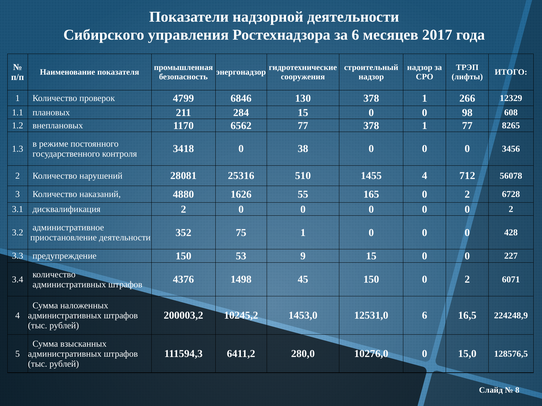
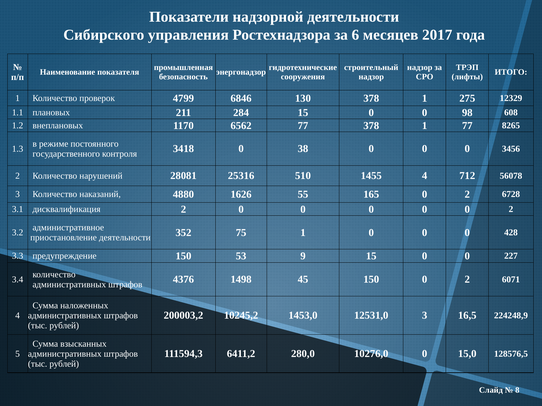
266: 266 -> 275 (467, 98)
12531,0 6: 6 -> 3 (425, 316)
